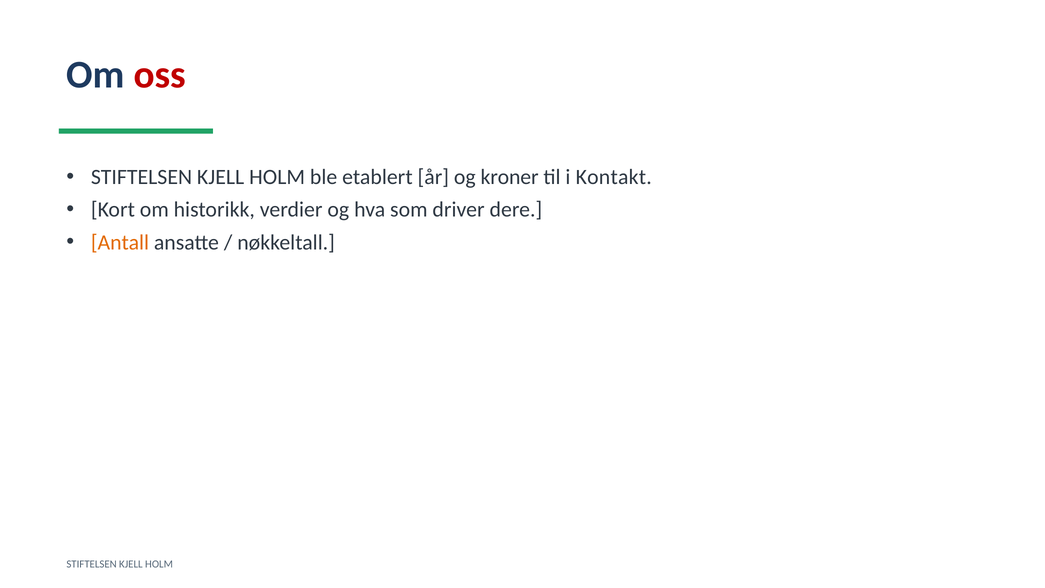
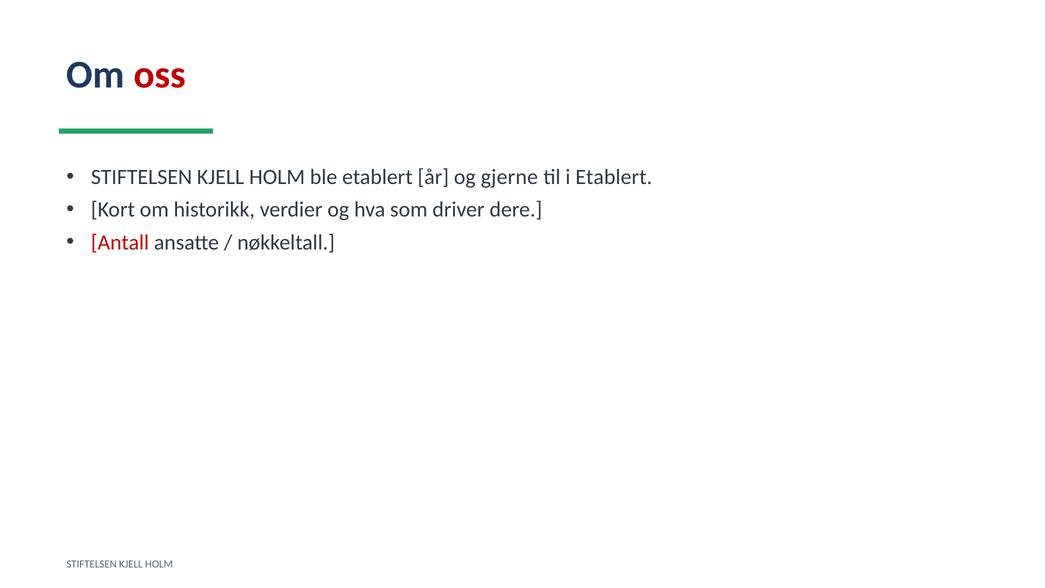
kroner: kroner -> gjerne (509, 177)
i Kontakt: Kontakt -> Etablert (614, 177)
Antall colour: orange -> red (120, 242)
